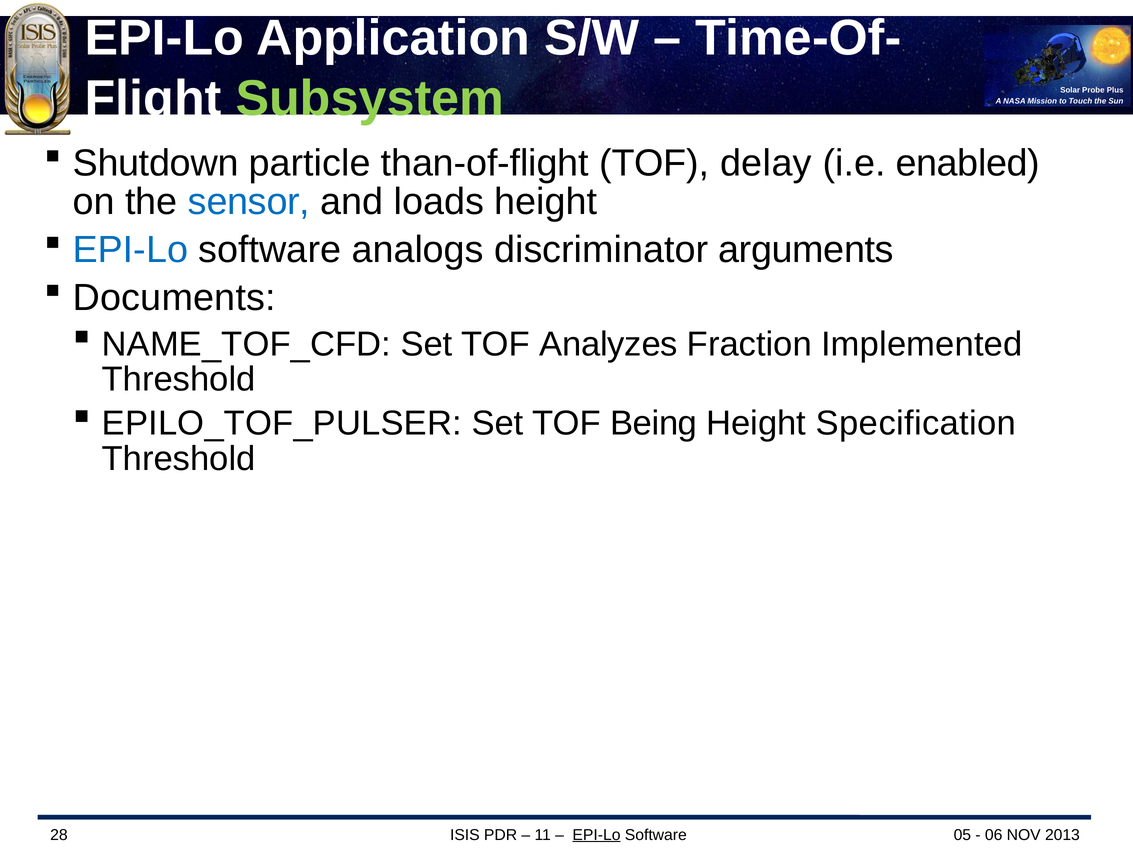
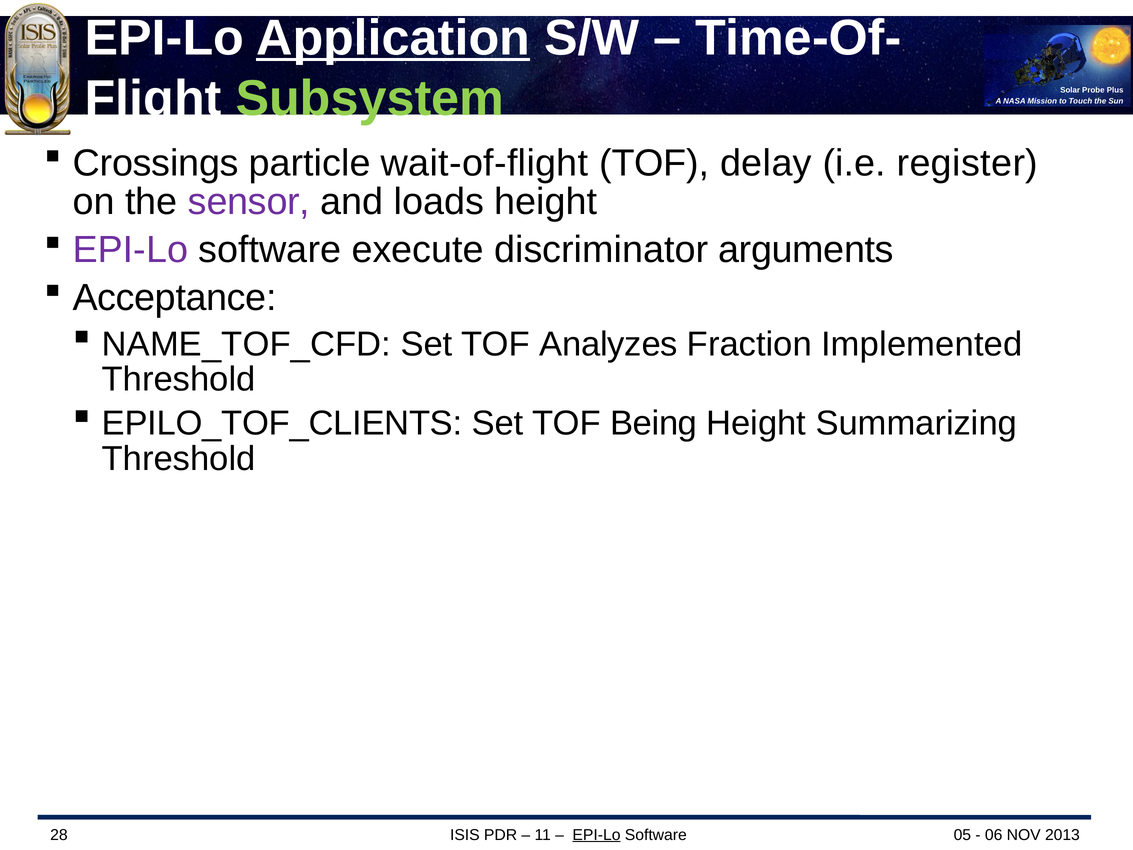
Application underline: none -> present (393, 38)
Shutdown: Shutdown -> Crossings (156, 163)
than-of-flight: than-of-flight -> wait-of-flight (485, 163)
enabled: enabled -> register (967, 163)
sensor colour: blue -> purple (249, 202)
EPI-Lo colour: blue -> purple (130, 250)
analogs: analogs -> execute (418, 250)
Documents: Documents -> Acceptance (175, 298)
EPILO_TOF_PULSER: EPILO_TOF_PULSER -> EPILO_TOF_CLIENTS (282, 423)
Specification: Specification -> Summarizing (916, 423)
